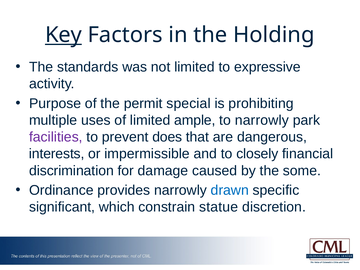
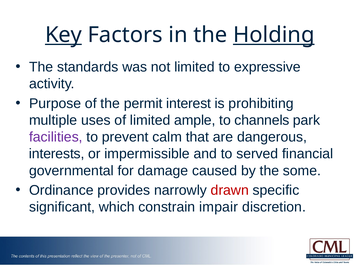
Holding underline: none -> present (274, 35)
special: special -> interest (189, 103)
to narrowly: narrowly -> channels (262, 120)
does: does -> calm (167, 137)
closely: closely -> served (257, 154)
discrimination: discrimination -> governmental (71, 171)
drawn colour: blue -> red (230, 190)
statue: statue -> impair (219, 207)
